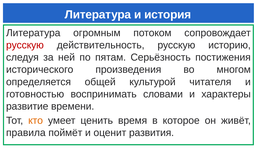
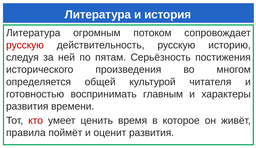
словами: словами -> главным (163, 94)
развитие: развитие -> развития (27, 106)
кто colour: orange -> red (36, 120)
